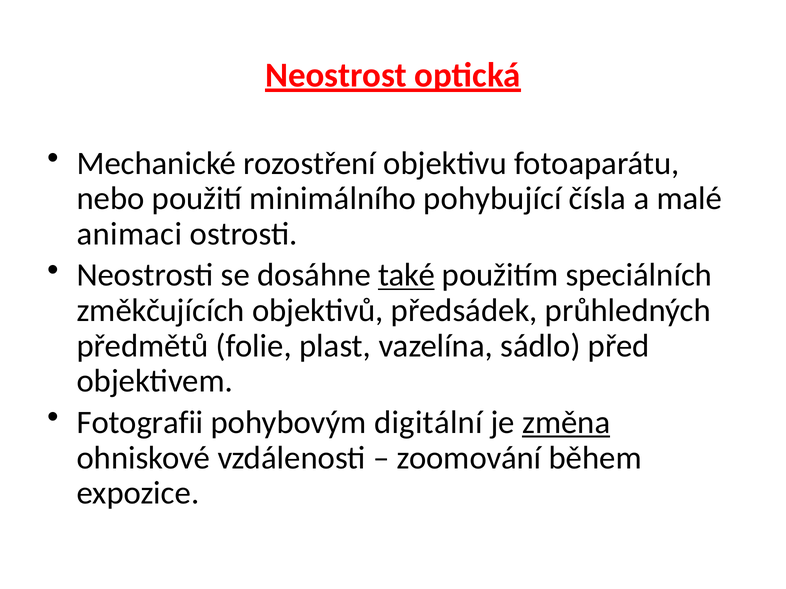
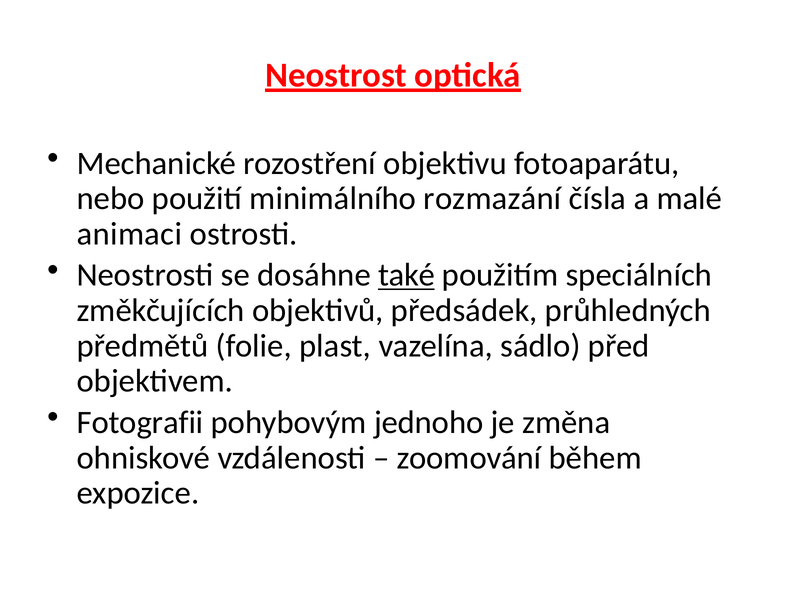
pohybující: pohybující -> rozmazání (492, 199)
digitální: digitální -> jednoho (429, 423)
změna underline: present -> none (566, 423)
